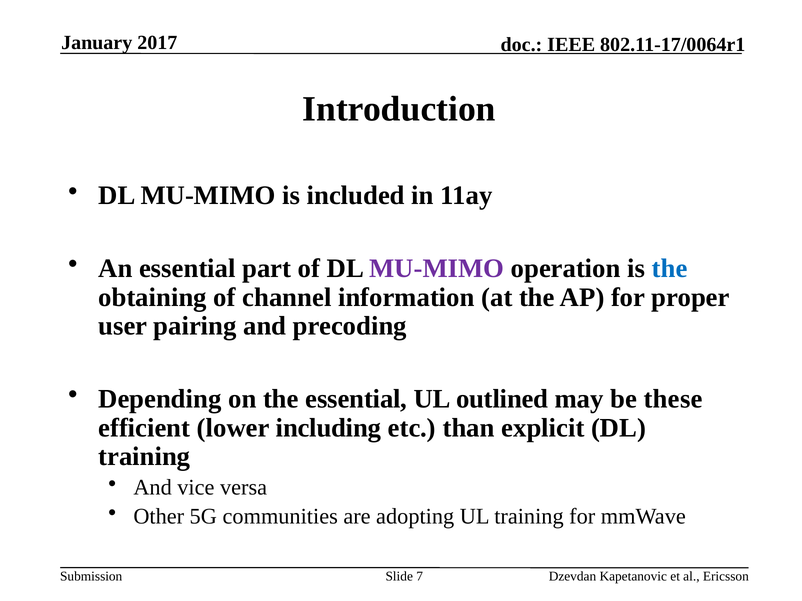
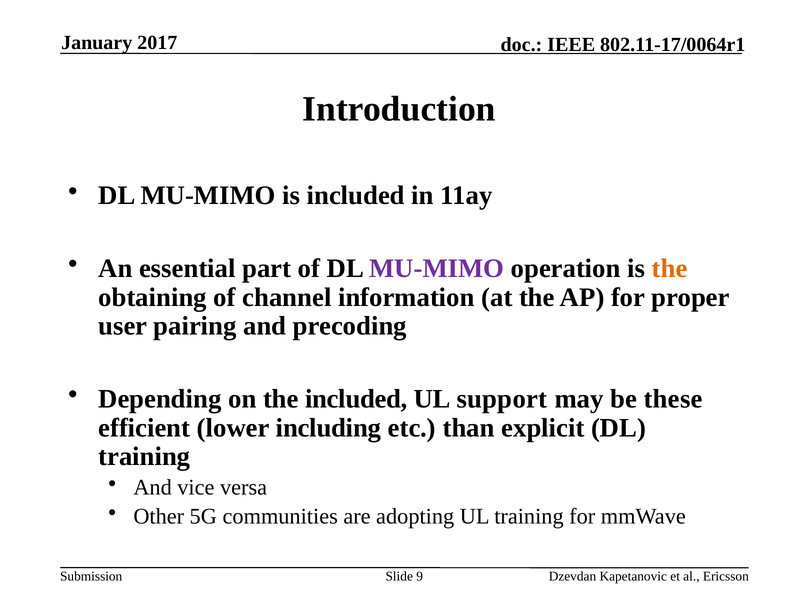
the colour: blue -> orange (670, 269)
the essential: essential -> included (356, 399)
outlined: outlined -> support (502, 399)
7: 7 -> 9 (420, 577)
